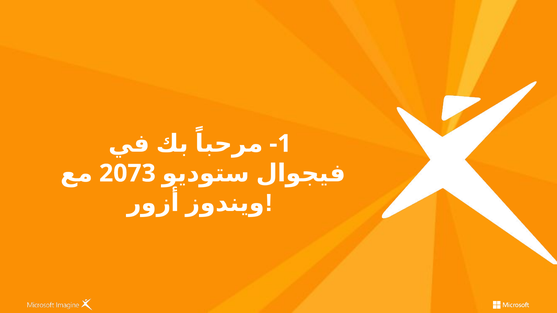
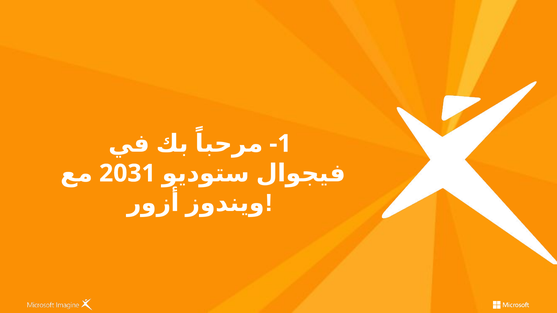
2073: 2073 -> 2031 (127, 174)
